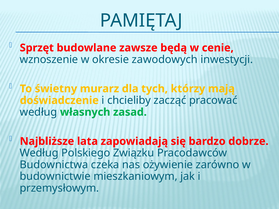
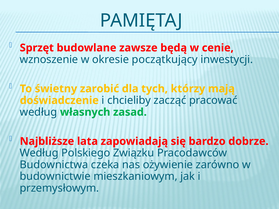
zawodowych: zawodowych -> początkujący (165, 60)
murarz: murarz -> zarobić (100, 89)
